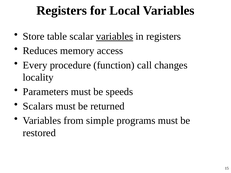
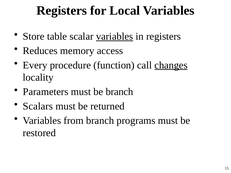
changes underline: none -> present (171, 65)
be speeds: speeds -> branch (119, 92)
from simple: simple -> branch (100, 121)
